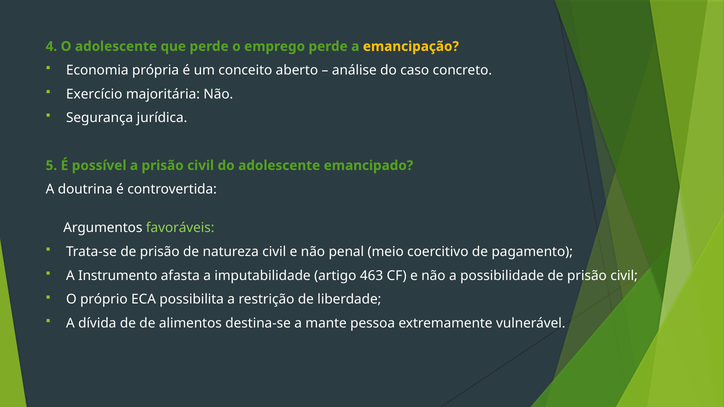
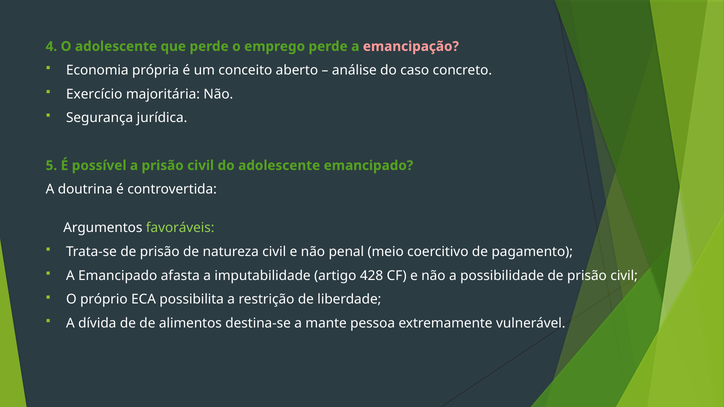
emancipação colour: yellow -> pink (411, 46)
A Instrumento: Instrumento -> Emancipado (118, 276)
463: 463 -> 428 (372, 276)
